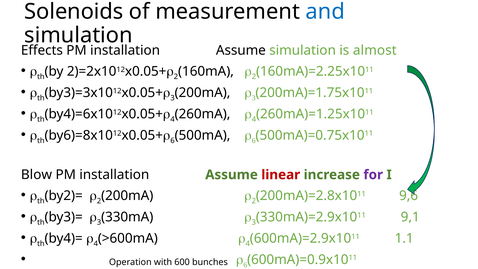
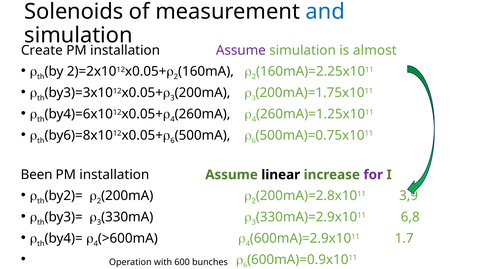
Effects: Effects -> Create (42, 50)
Assume colour: black -> purple (241, 50)
Blow: Blow -> Been (37, 175)
linear colour: red -> black (281, 175)
9,6: 9,6 -> 3,9 (409, 196)
9,1: 9,1 -> 6,8 (410, 217)
1.1: 1.1 -> 1.7 (404, 238)
